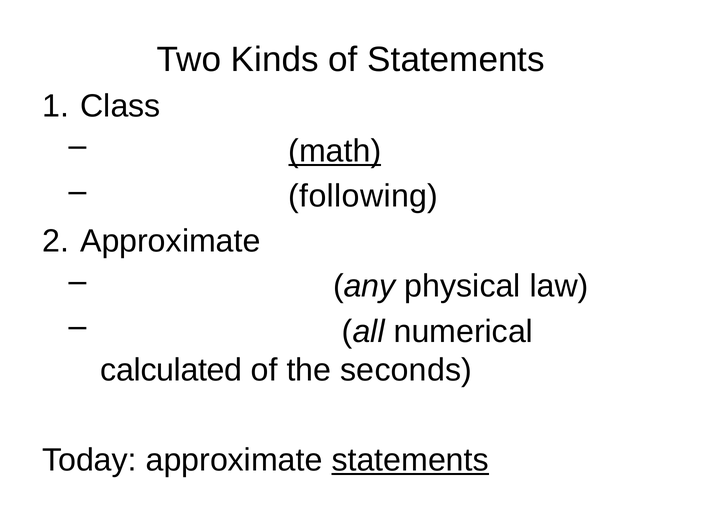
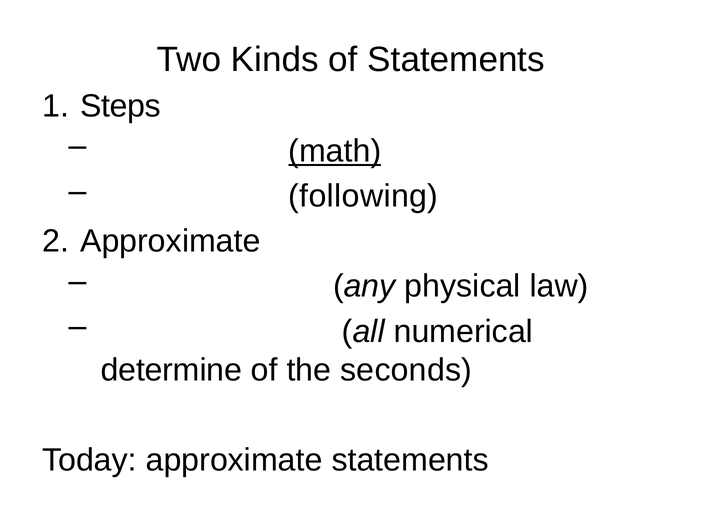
Class: Class -> Steps (121, 106)
calculated: calculated -> determine (171, 370)
statements underline: present -> none (410, 460)
